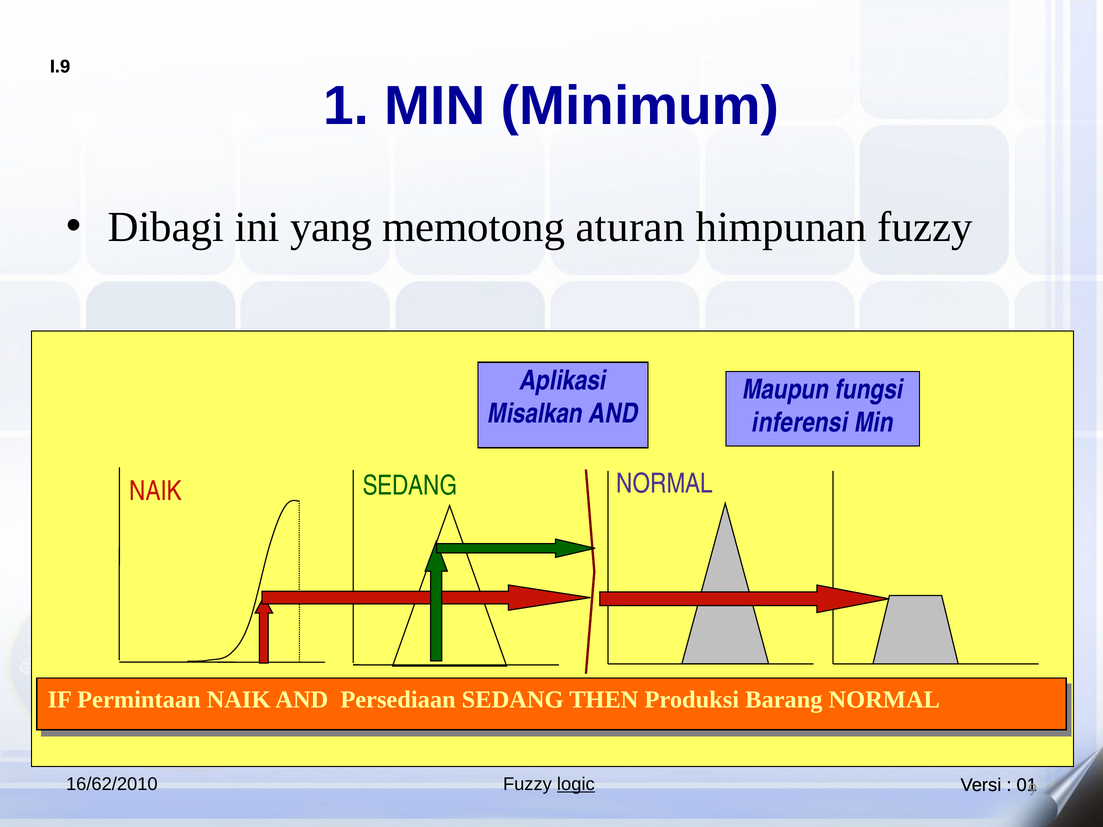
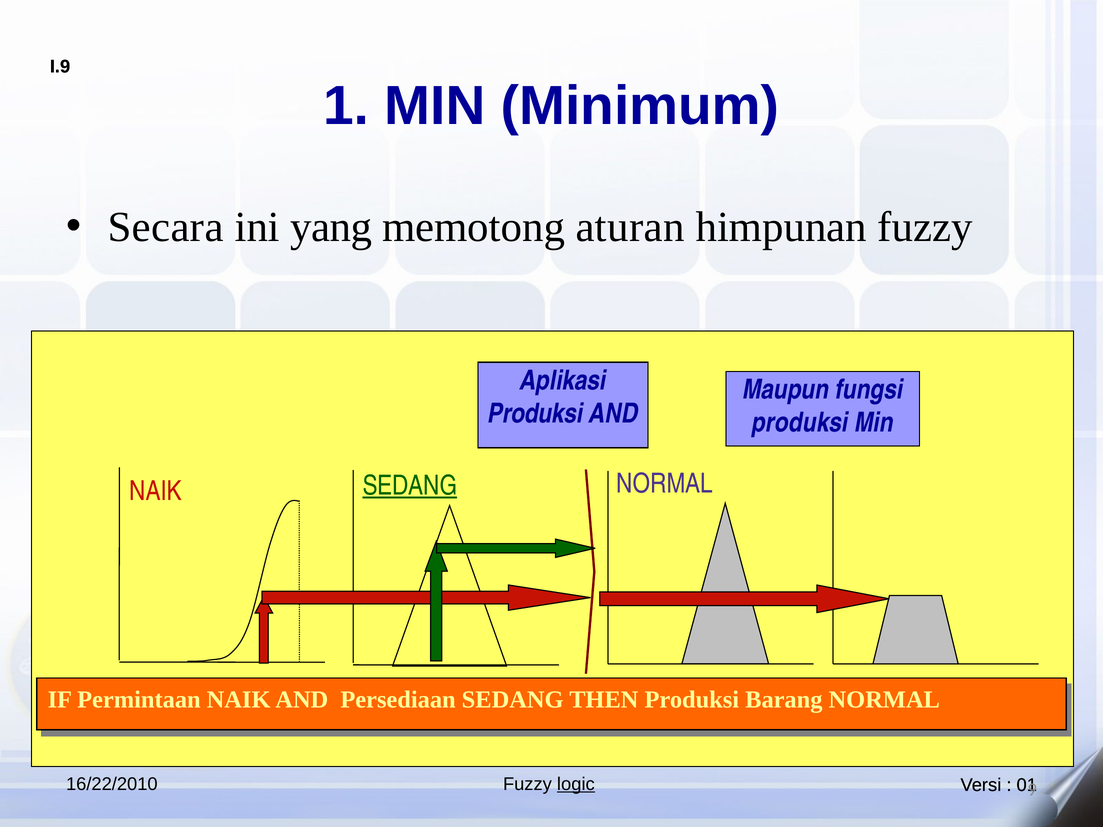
Dibagi: Dibagi -> Secara (166, 227)
Misalkan: Misalkan -> Produksi (535, 414)
inferensi: inferensi -> produksi (800, 423)
SEDANG underline: none -> present (410, 486)
16/62/2010: 16/62/2010 -> 16/22/2010 (112, 784)
